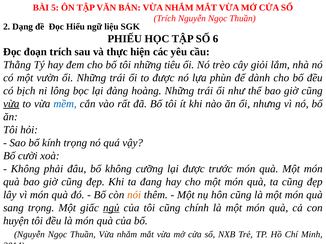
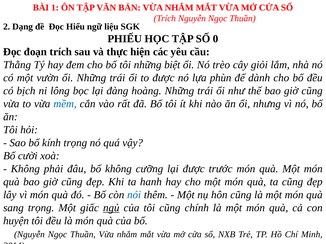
5: 5 -> 1 (55, 8)
6: 6 -> 0 (216, 39)
tiêu: tiêu -> biệt (172, 65)
vừa underline: present -> none (11, 104)
đang: đang -> hanh (151, 182)
nói colour: orange -> blue (134, 195)
